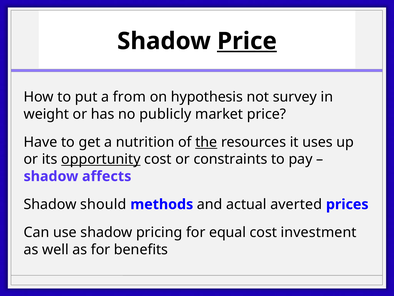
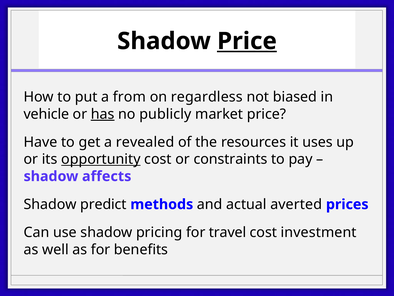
hypothesis: hypothesis -> regardless (207, 97)
survey: survey -> biased (295, 97)
weight: weight -> vehicle (46, 114)
has underline: none -> present (103, 114)
nutrition: nutrition -> revealed (145, 142)
the underline: present -> none (206, 142)
should: should -> predict (103, 204)
equal: equal -> travel (228, 232)
